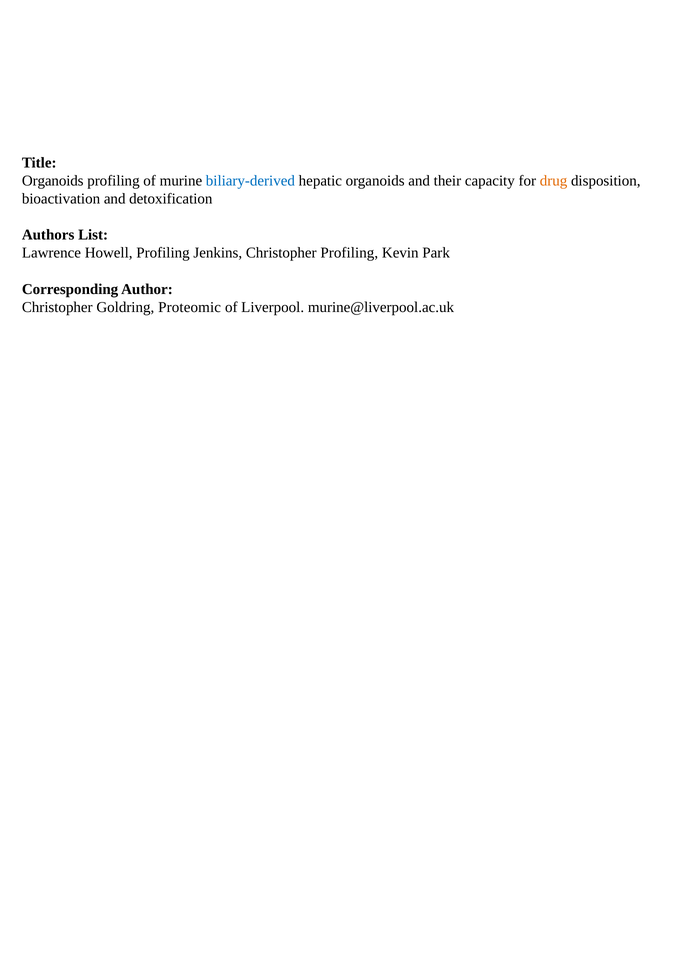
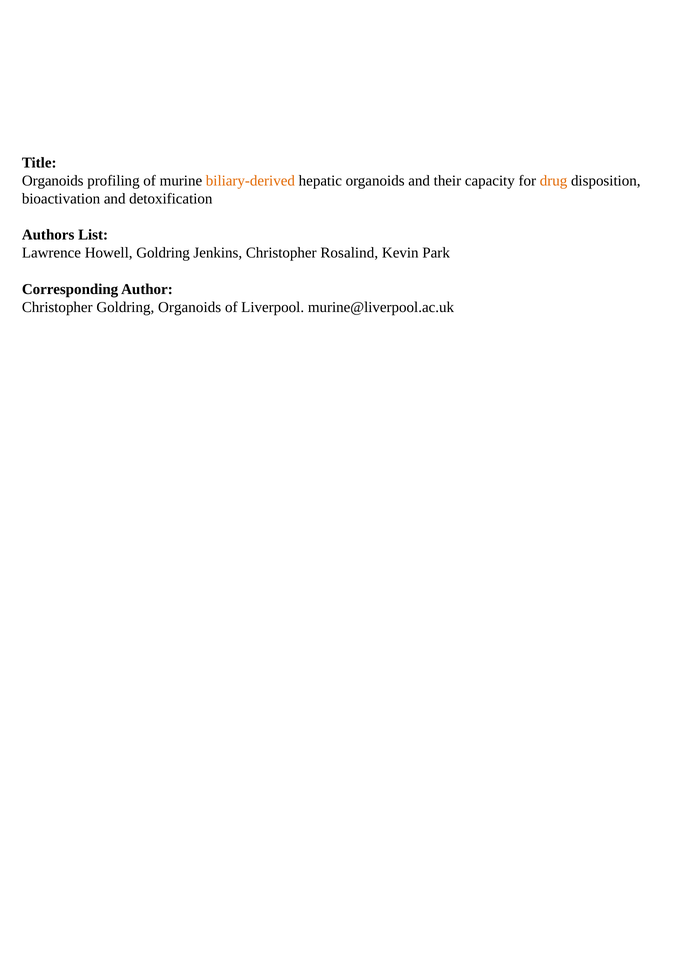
biliary-derived colour: blue -> orange (250, 181)
Howell Profiling: Profiling -> Goldring (163, 253)
Christopher Profiling: Profiling -> Rosalind (349, 253)
Goldring Proteomic: Proteomic -> Organoids (190, 307)
